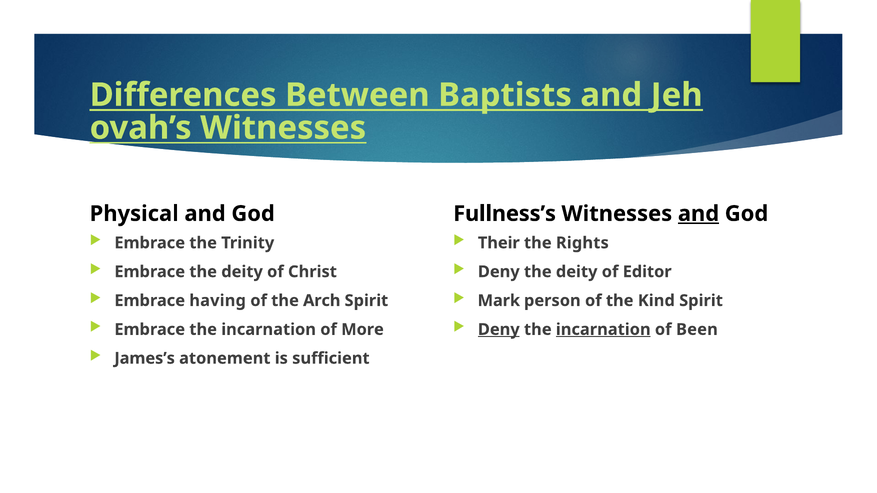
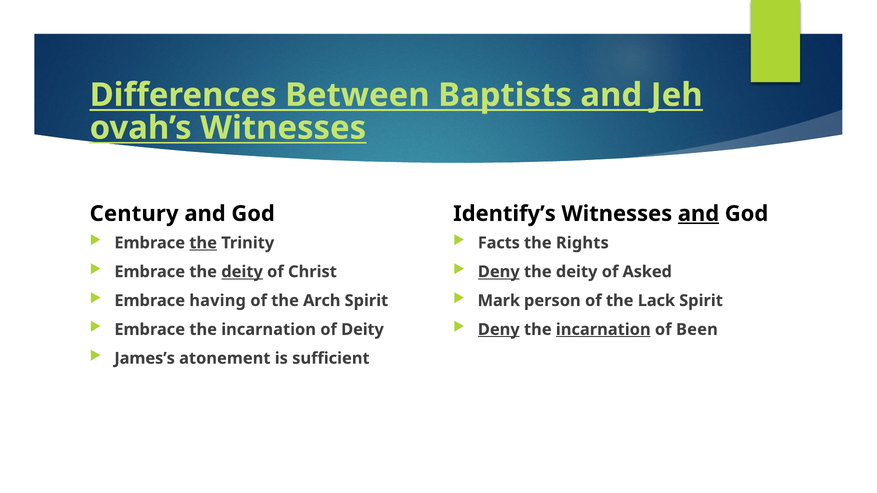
Physical: Physical -> Century (134, 214)
Fullness’s: Fullness’s -> Identify’s (504, 214)
the underline: none -> present (203, 243)
Their: Their -> Facts (499, 243)
deity underline: none -> present (242, 272)
Deny underline: none -> present (499, 272)
Editor: Editor -> Asked (647, 272)
Kind: Kind -> Lack (656, 301)
of More: More -> Deity (363, 330)
